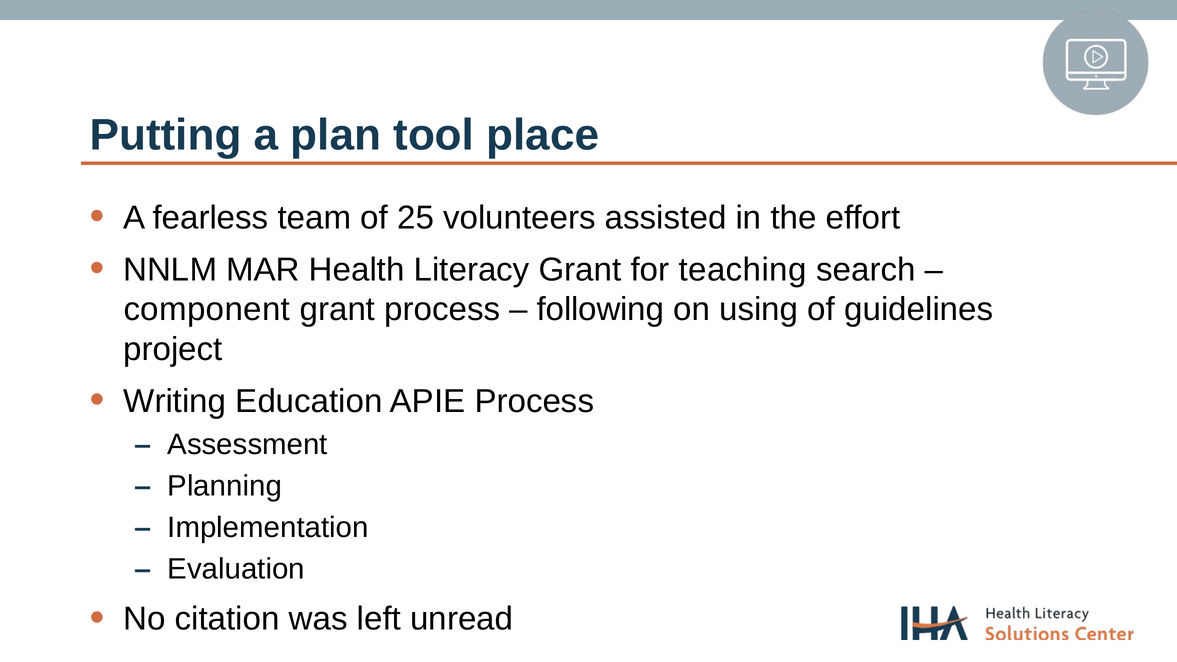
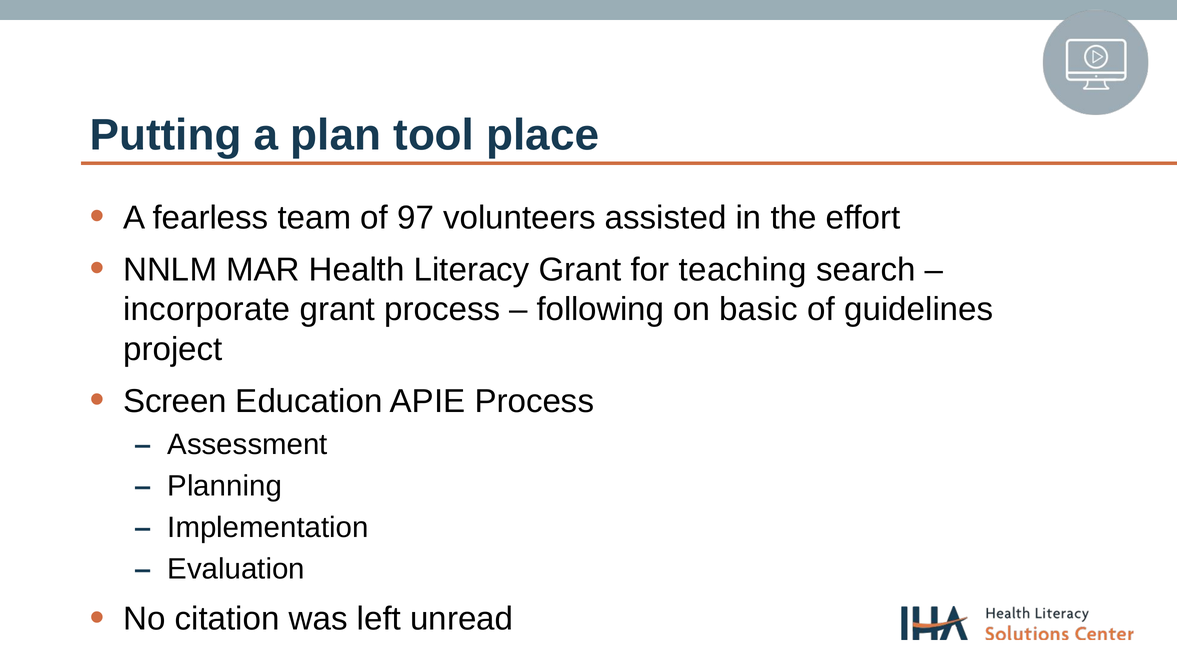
25: 25 -> 97 (416, 218)
component: component -> incorporate (207, 309)
using: using -> basic (758, 309)
Writing: Writing -> Screen (175, 401)
